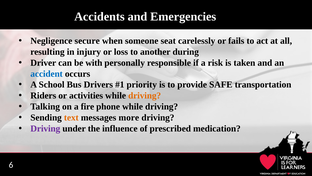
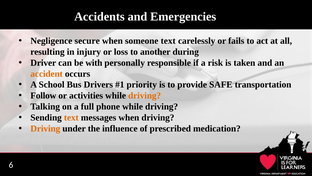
someone seat: seat -> text (168, 41)
accident colour: blue -> orange (47, 74)
Riders: Riders -> Follow (43, 95)
fire: fire -> full (87, 106)
messages more: more -> when (129, 117)
Driving colour: purple -> orange (45, 128)
